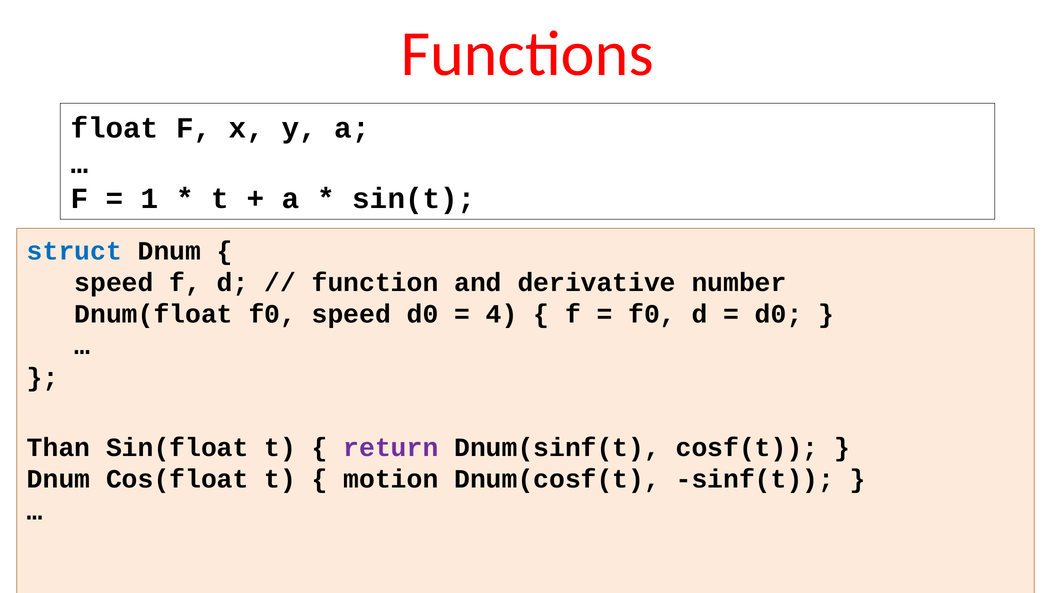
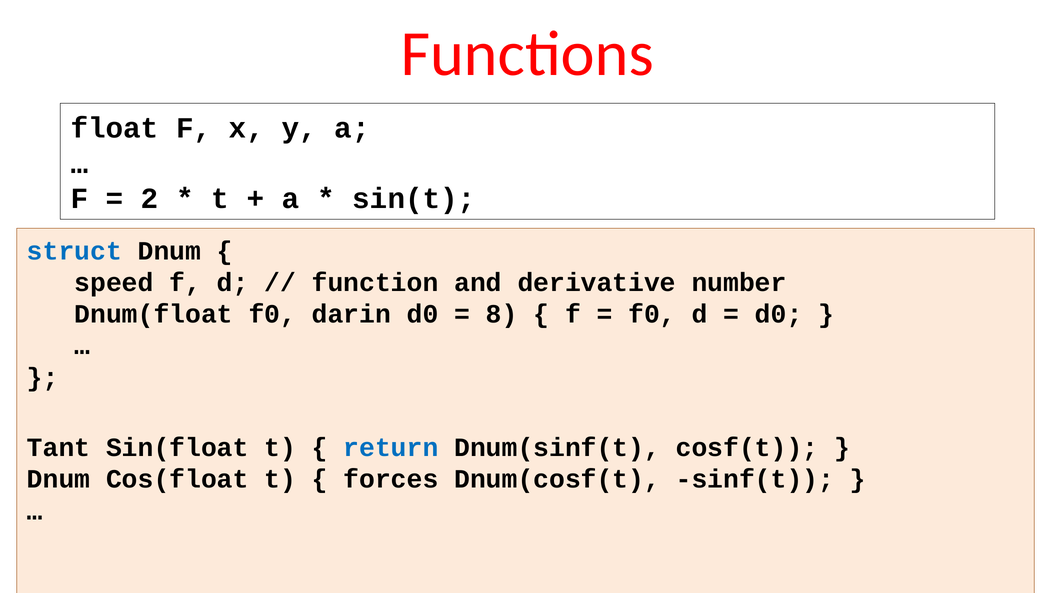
1: 1 -> 2 (150, 199)
f0 speed: speed -> darin (351, 314)
4: 4 -> 8 (502, 314)
Than: Than -> Tant (59, 448)
return colour: purple -> blue (391, 448)
motion: motion -> forces (391, 480)
